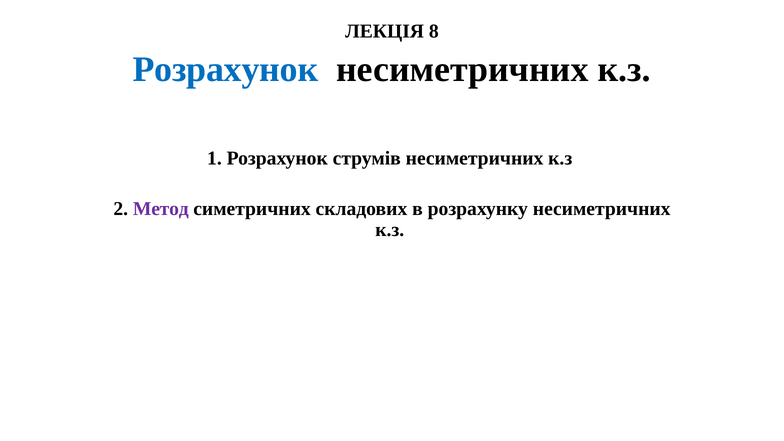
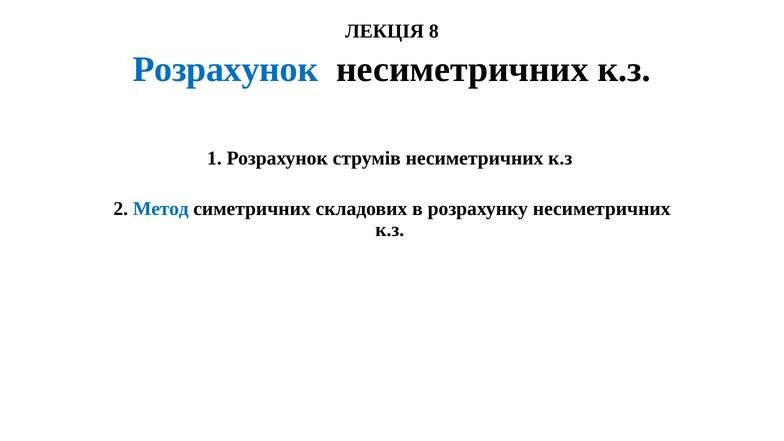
Метод colour: purple -> blue (161, 209)
